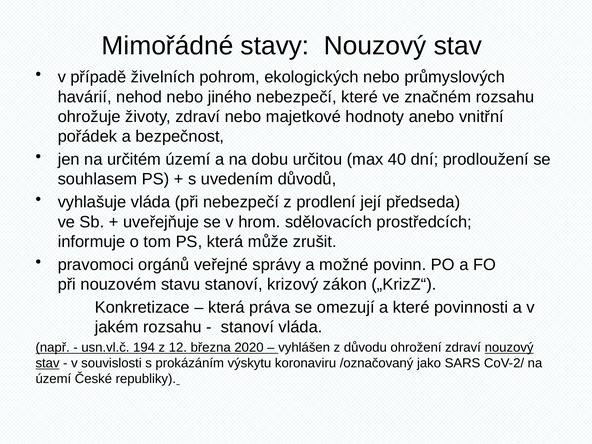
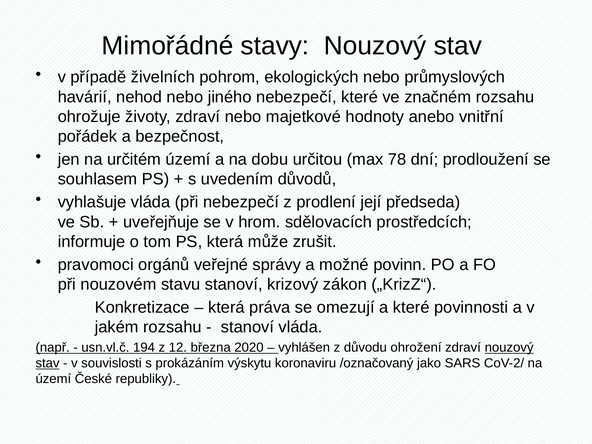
40: 40 -> 78 (397, 159)
